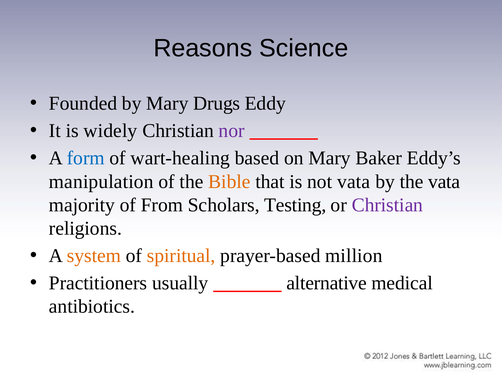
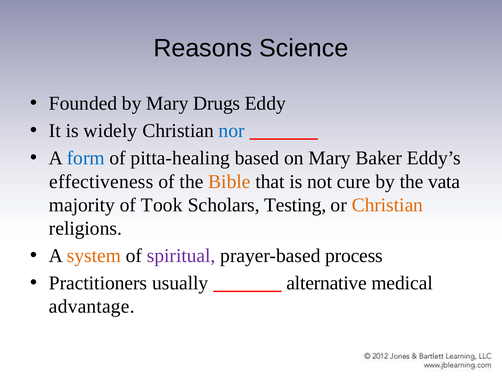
nor colour: purple -> blue (232, 131)
wart-healing: wart-healing -> pitta-healing (180, 158)
manipulation: manipulation -> effectiveness (101, 181)
not vata: vata -> cure (354, 181)
From: From -> Took (162, 205)
Christian colour: purple -> orange (387, 205)
spiritual colour: orange -> purple (181, 255)
million: million -> process (354, 255)
antibiotics: antibiotics -> advantage (92, 306)
